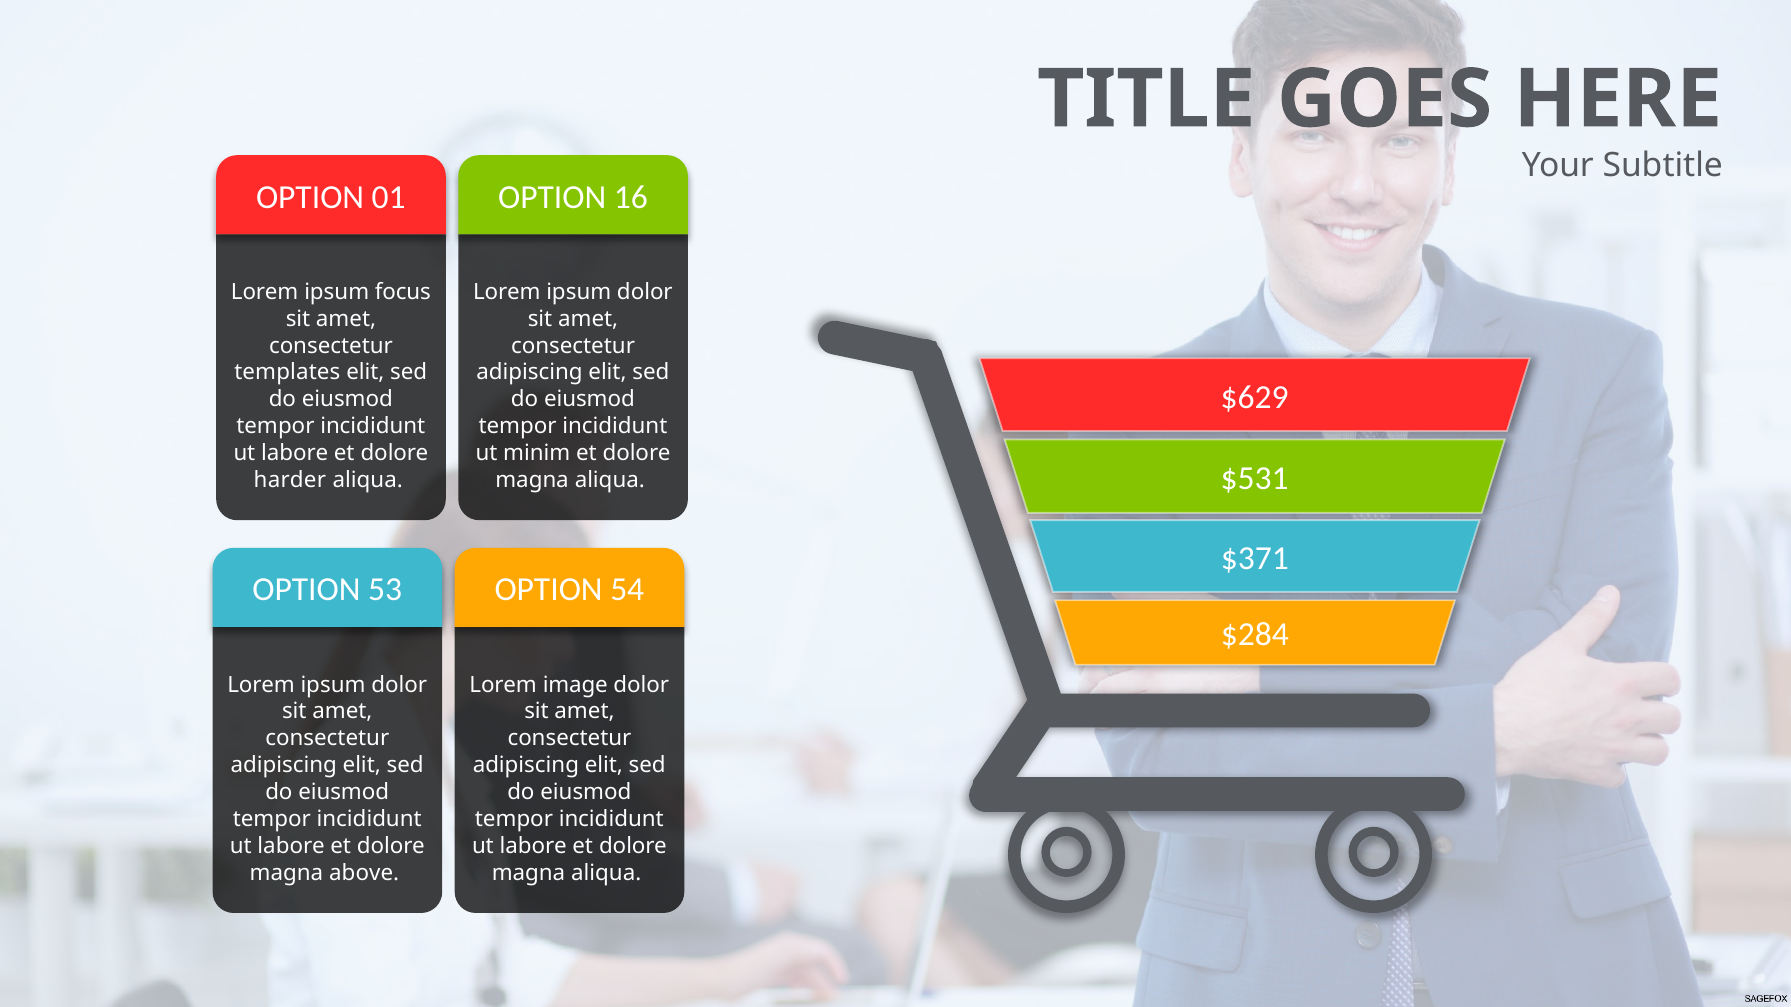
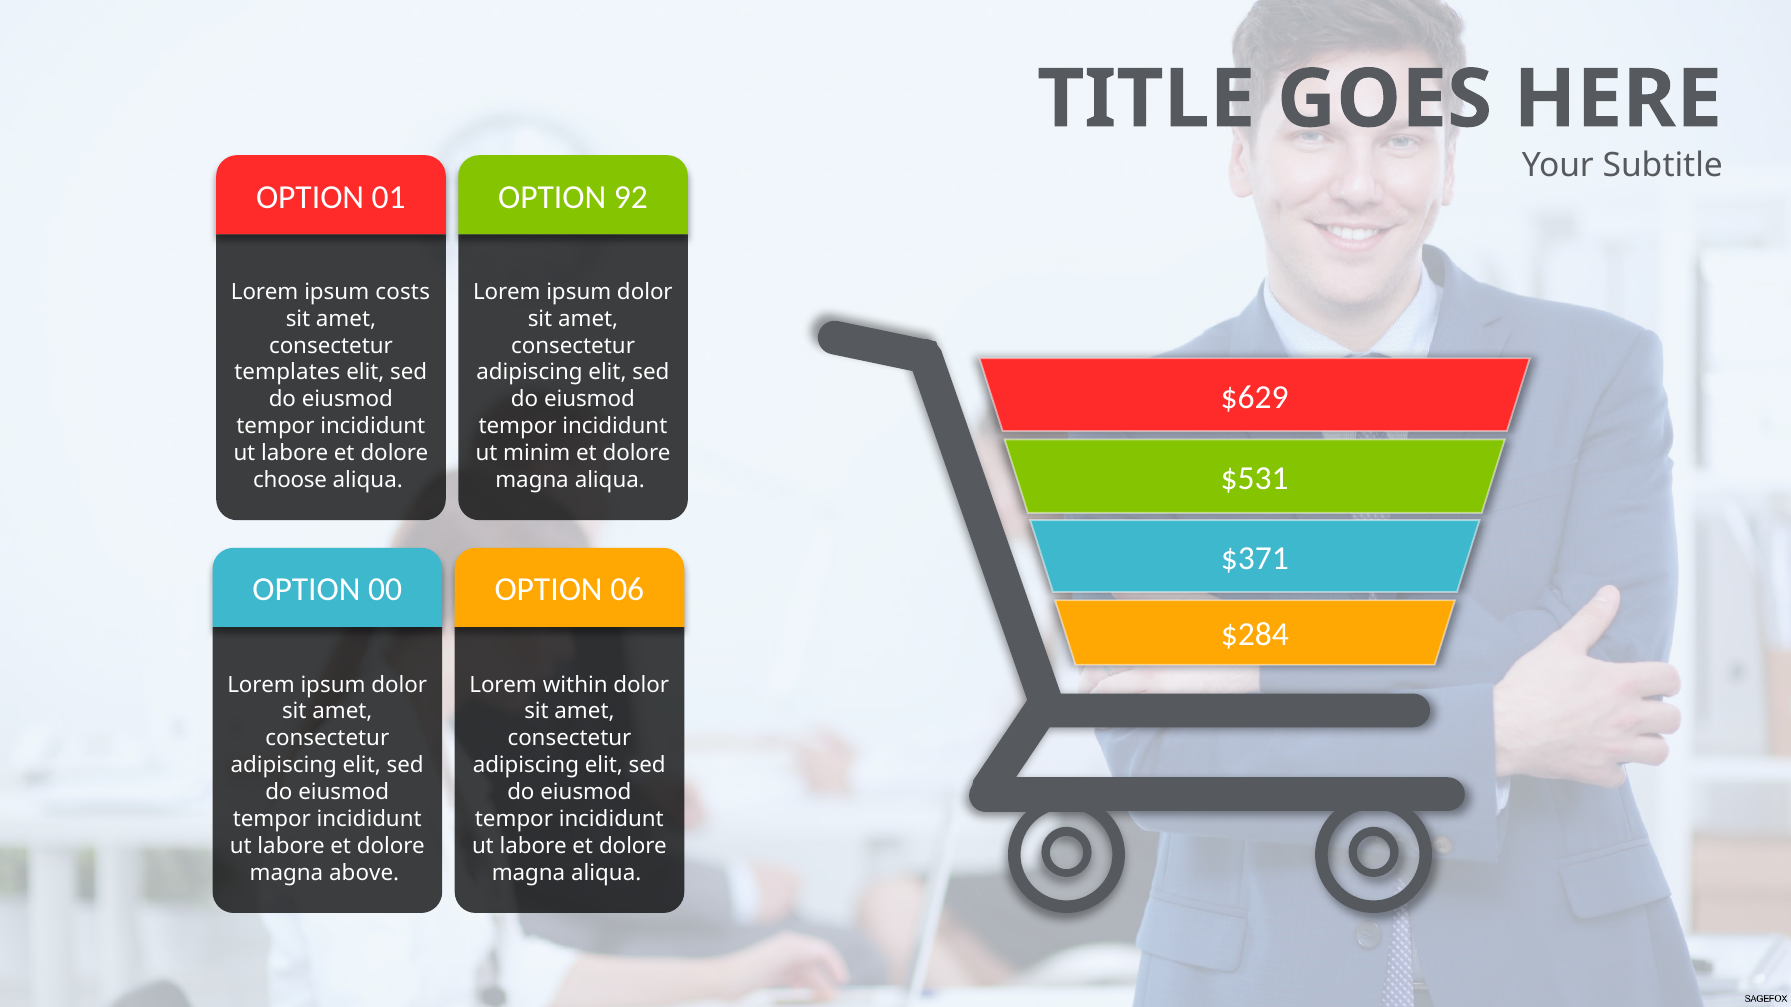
16: 16 -> 92 (631, 197)
focus: focus -> costs (403, 292)
harder: harder -> choose (290, 480)
53: 53 -> 00 (385, 590)
54: 54 -> 06 (627, 590)
image: image -> within (575, 685)
